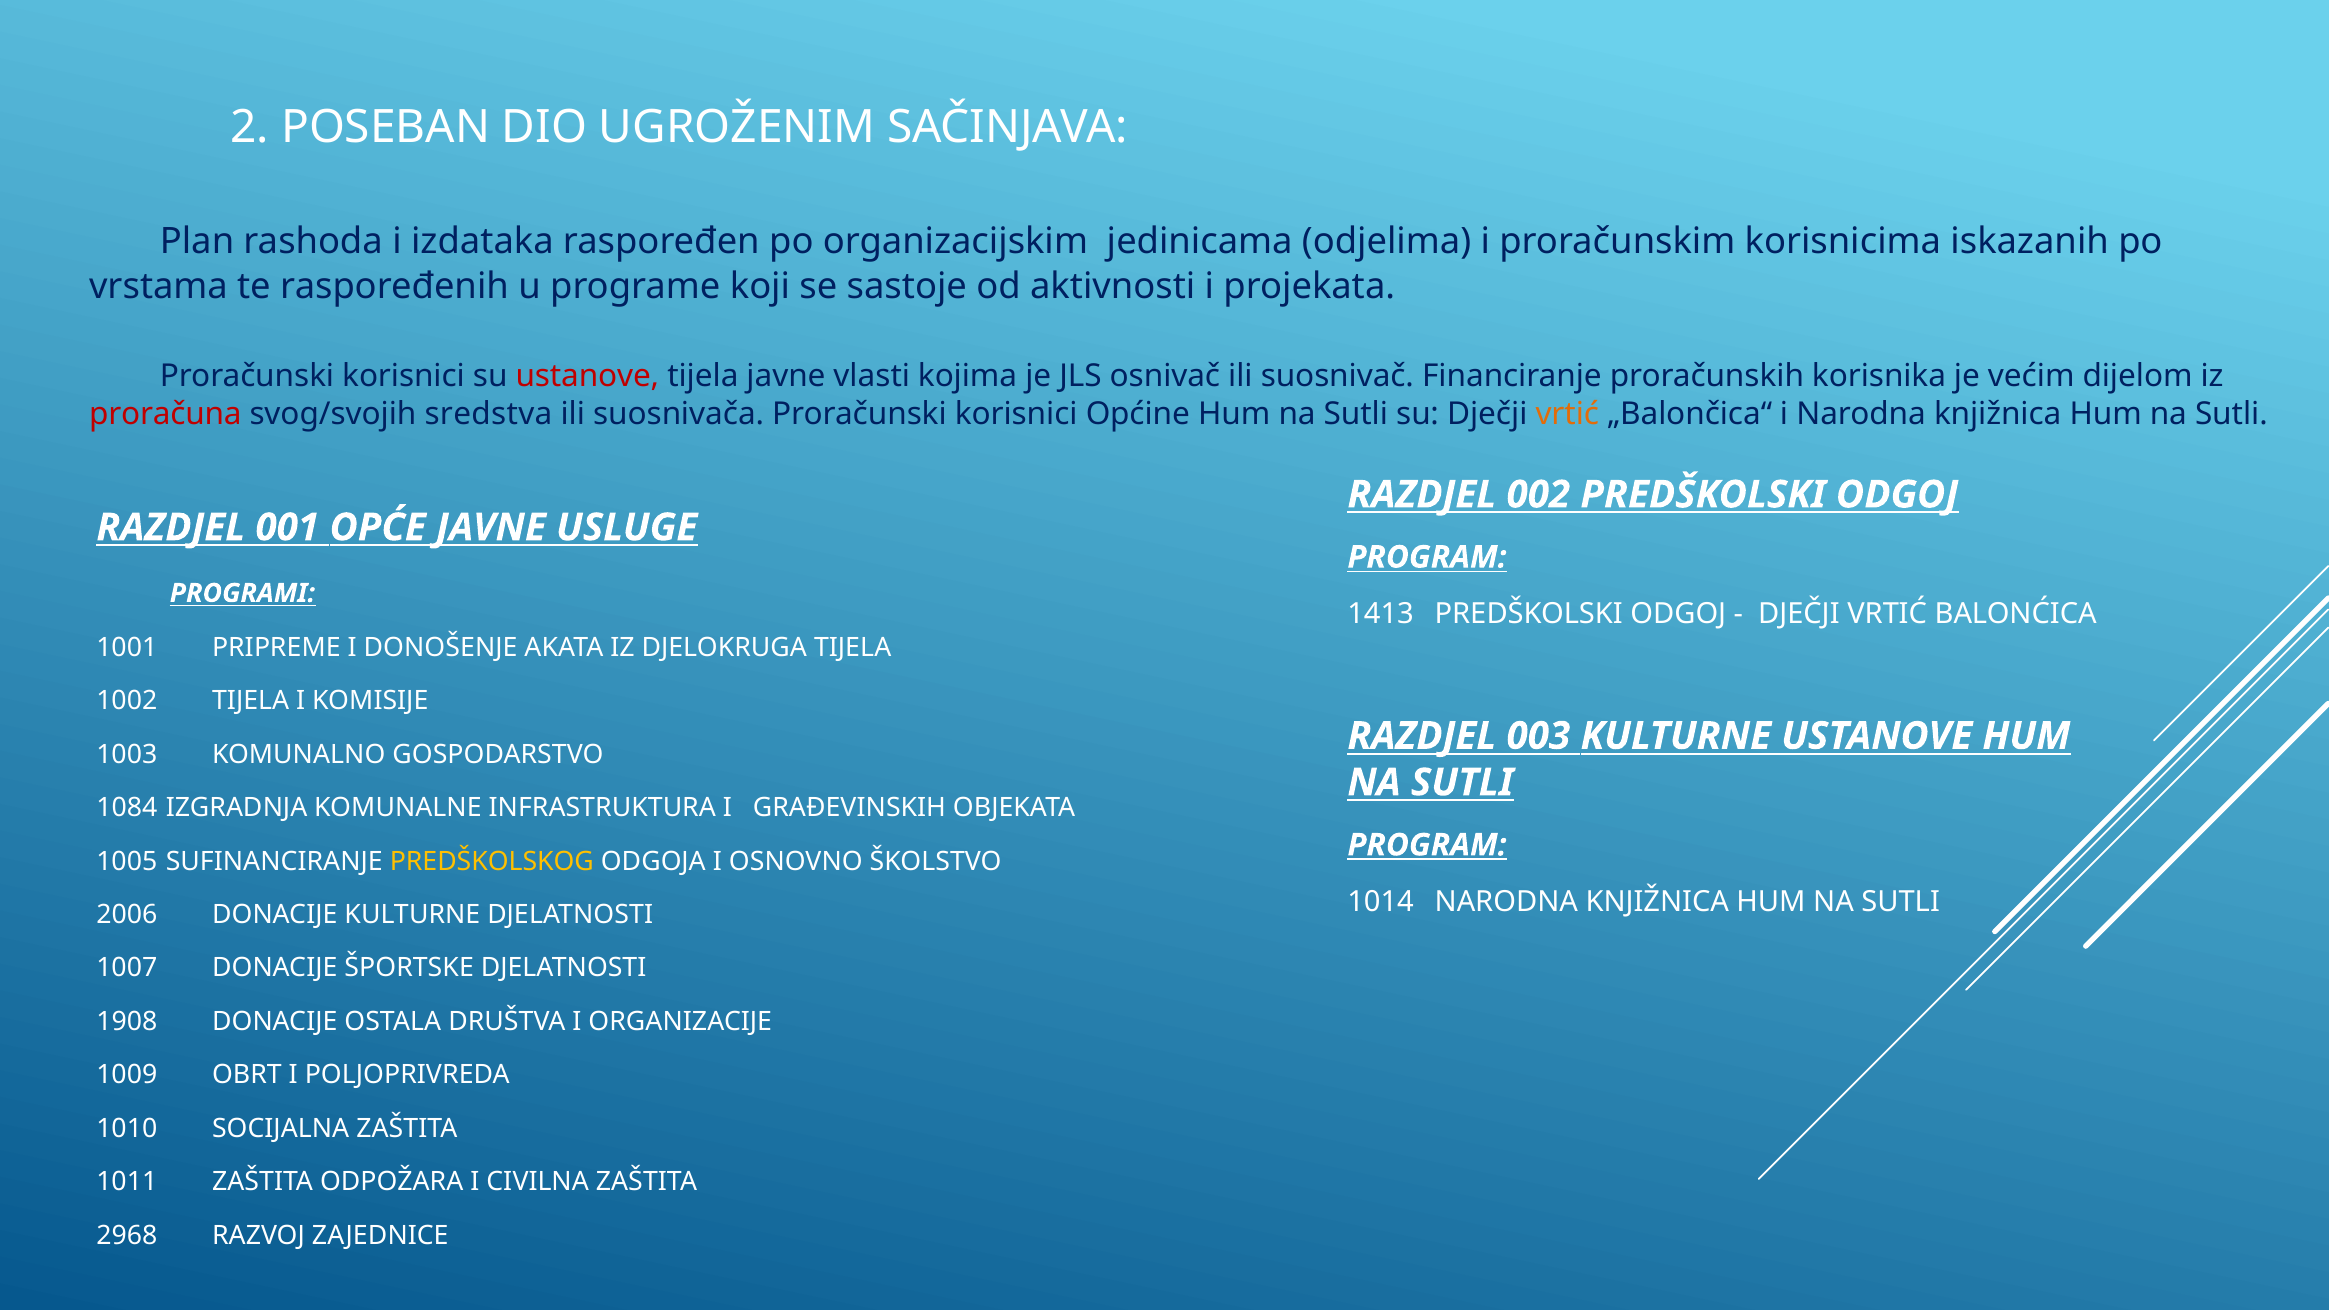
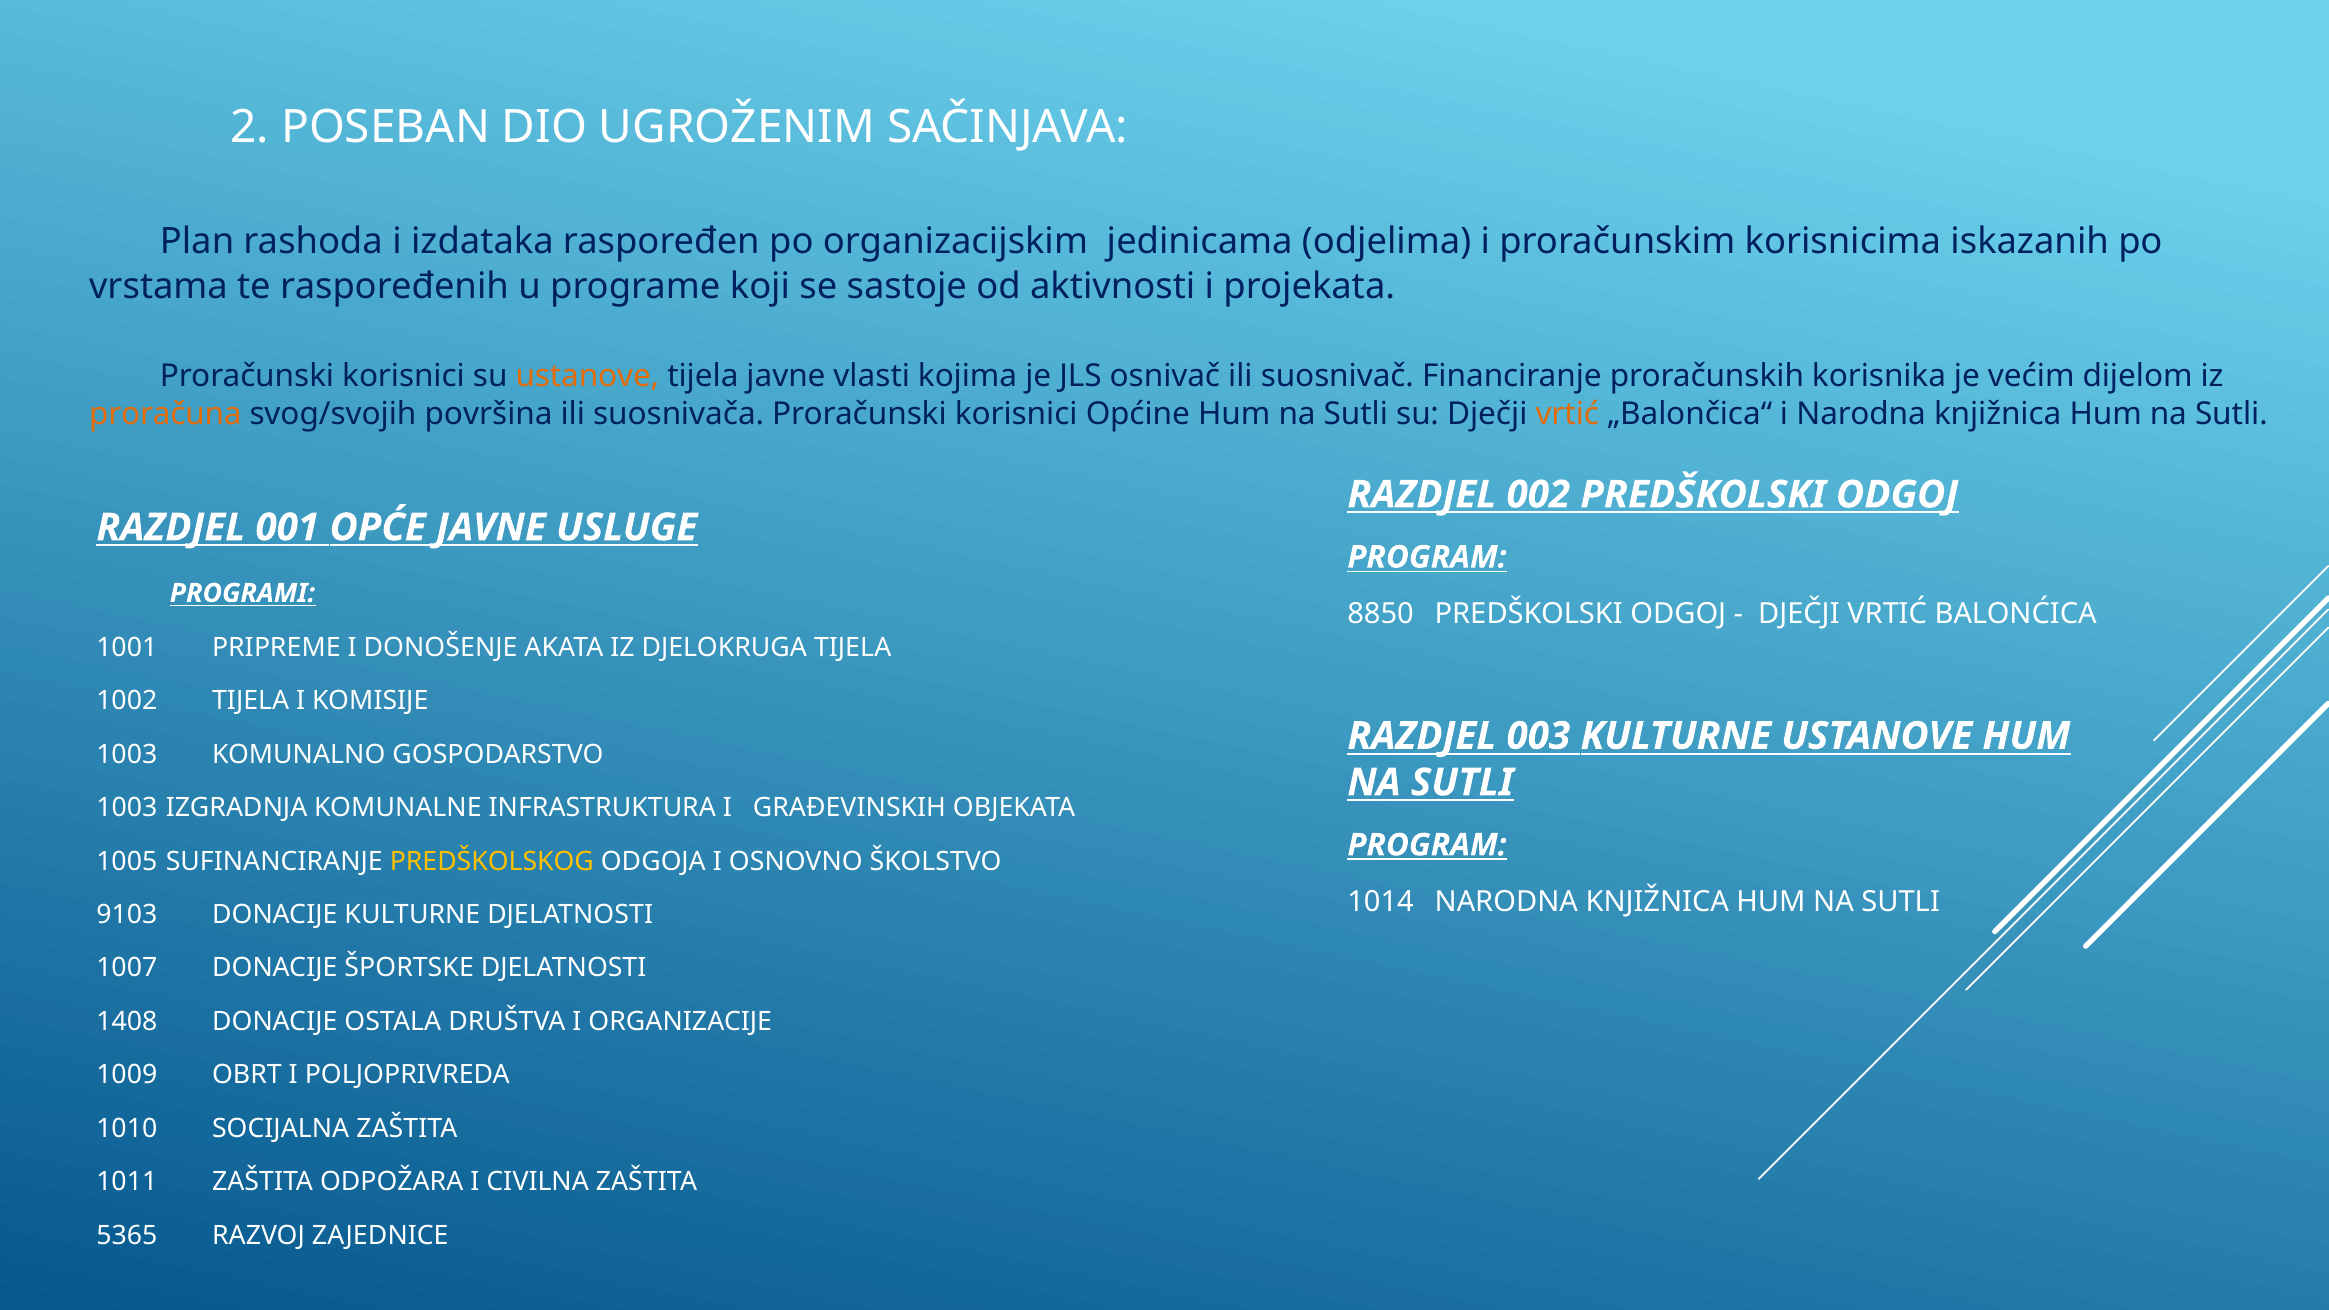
ustanove colour: red -> orange (587, 376)
proračuna colour: red -> orange (165, 415)
sredstva: sredstva -> površina (489, 415)
1413: 1413 -> 8850 (1381, 614)
1084: 1084 -> 1003 (127, 808)
2006: 2006 -> 9103 (127, 915)
1908: 1908 -> 1408 (127, 1022)
2968: 2968 -> 5365 (127, 1235)
